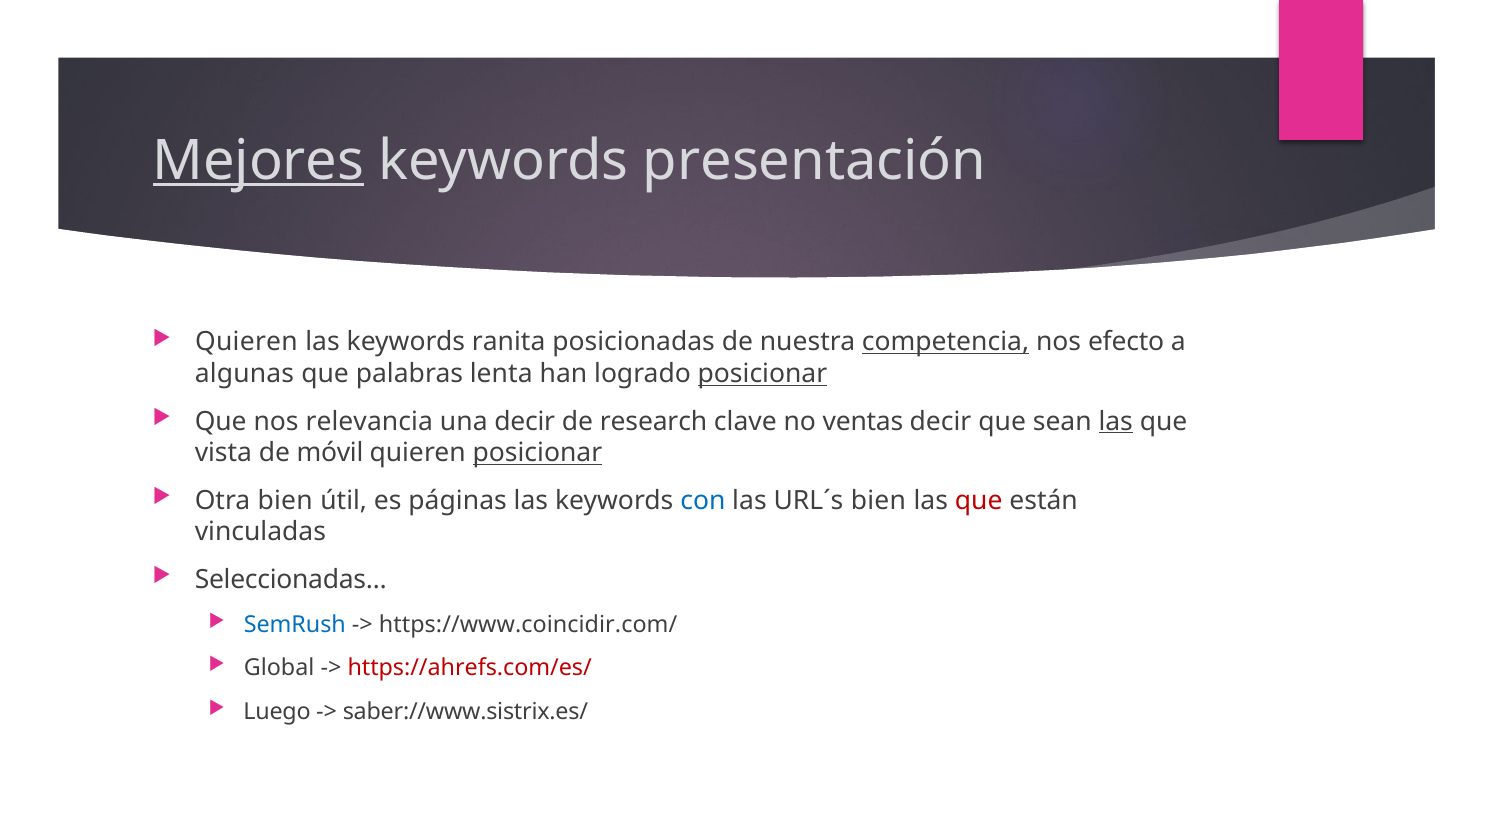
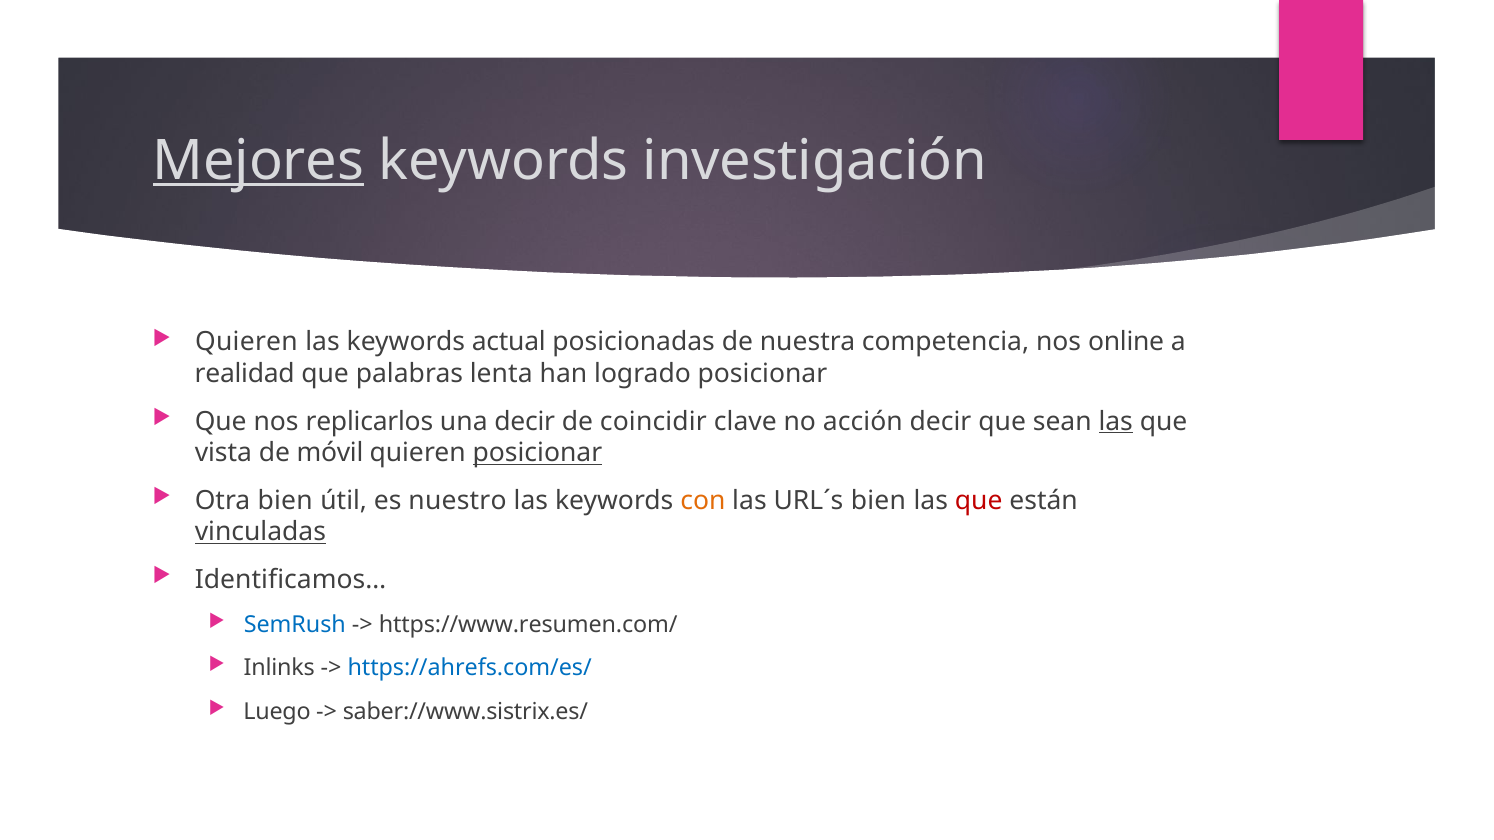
presentación: presentación -> investigación (815, 161)
ranita: ranita -> actual (509, 342)
competencia underline: present -> none (946, 342)
efecto: efecto -> online (1126, 342)
algunas: algunas -> realidad (245, 374)
posicionar underline: present -> none (762, 374)
relevancia: relevancia -> replicarlos (369, 421)
research: research -> coincidir (653, 421)
ventas: ventas -> acción (863, 421)
páginas: páginas -> nuestro (458, 501)
con colour: blue -> orange (703, 501)
vinculadas underline: none -> present (260, 532)
Seleccionadas…: Seleccionadas… -> Identificamos… (291, 580)
https://www.coincidir.com/: https://www.coincidir.com/ -> https://www.resumen.com/ (528, 625)
Global: Global -> Inlinks (279, 668)
https://ahrefs.com/es/ colour: red -> blue (470, 668)
